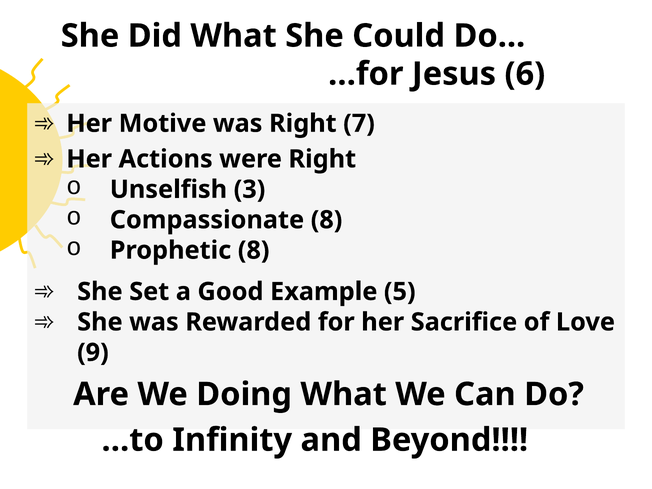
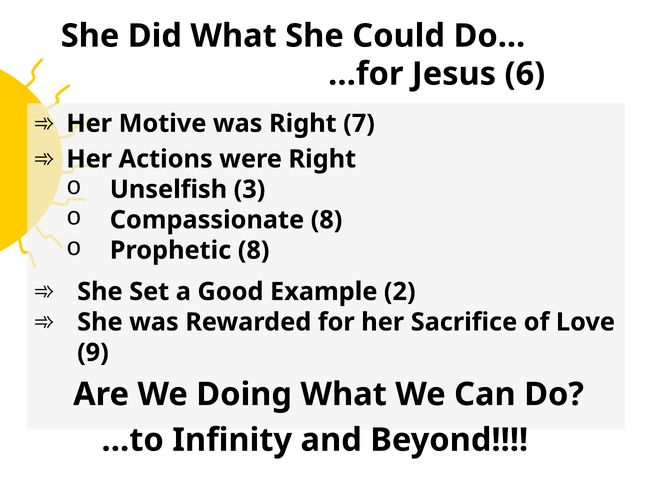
5: 5 -> 2 (400, 292)
